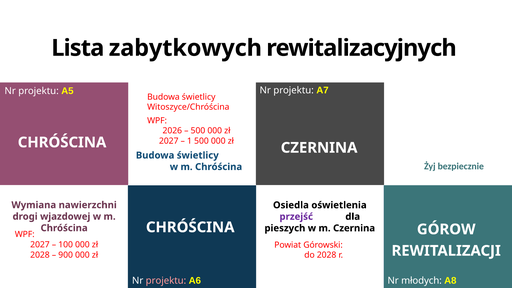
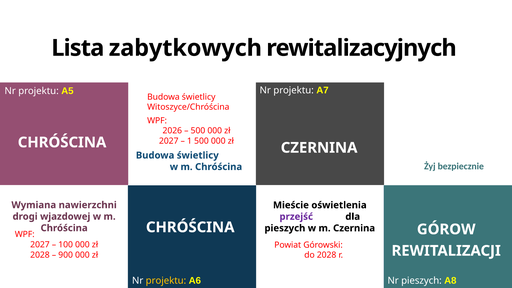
Osiedla: Osiedla -> Mieście (291, 205)
projektu colour: pink -> yellow (166, 281)
Nr młodych: młodych -> pieszych (421, 281)
